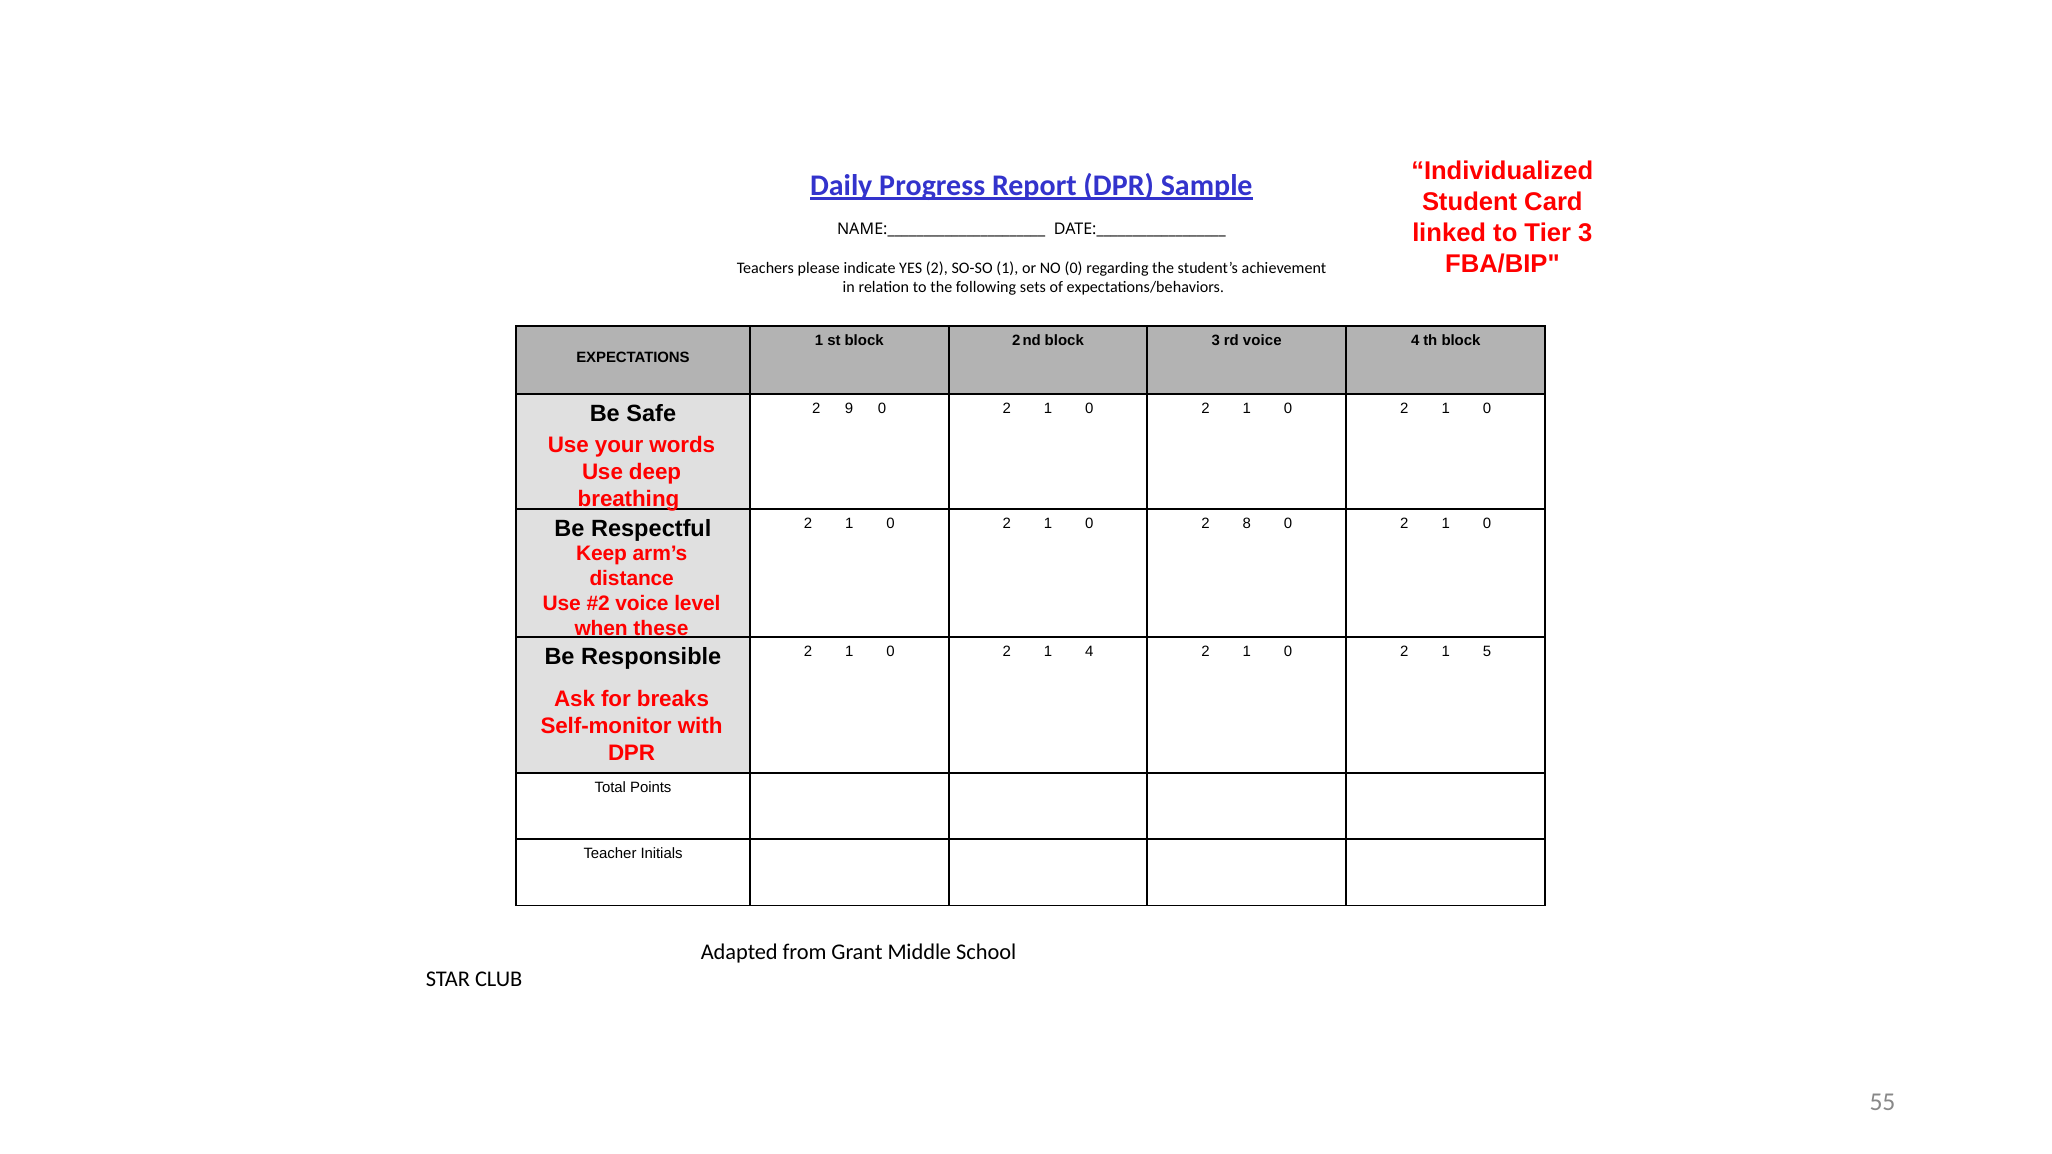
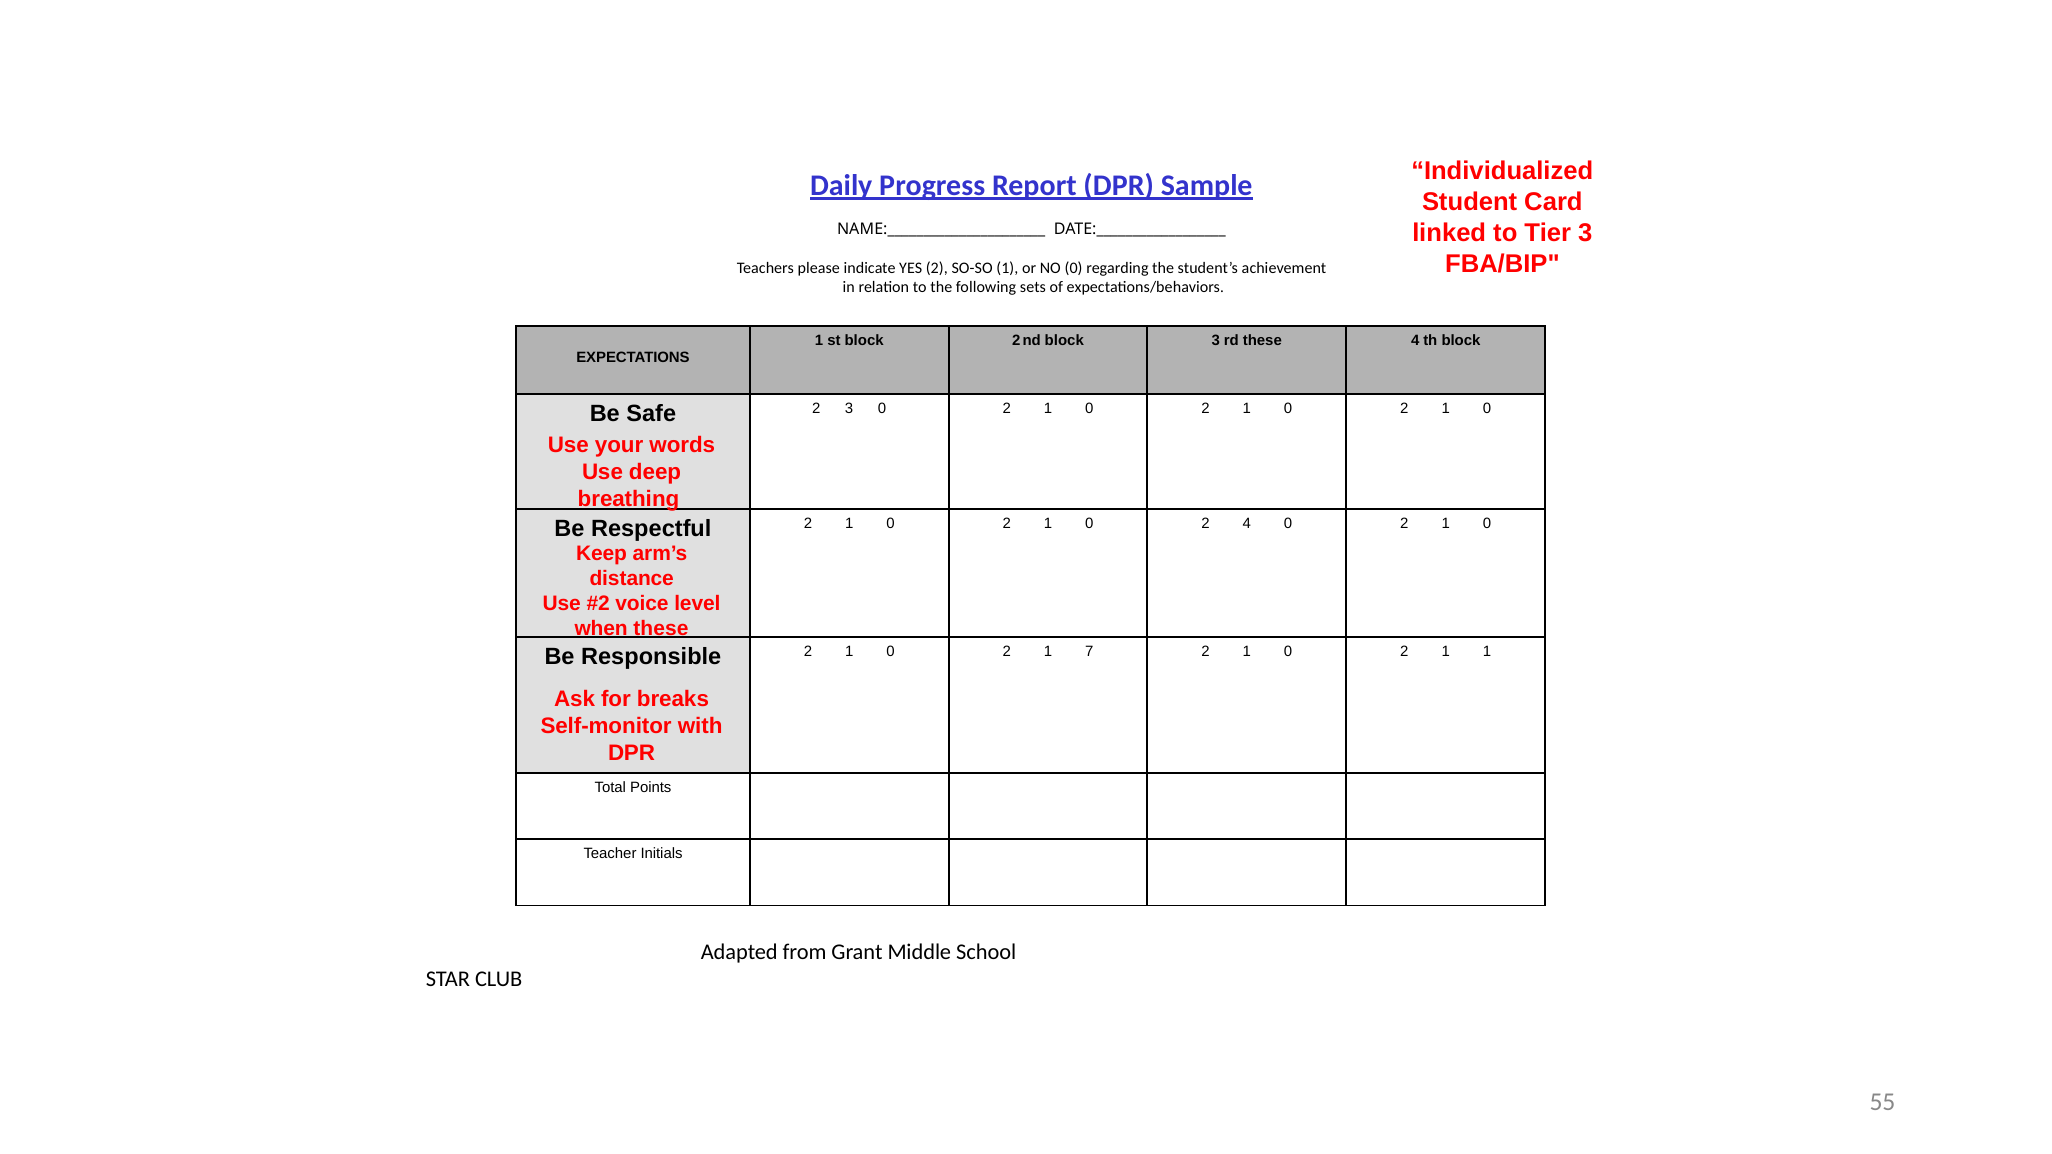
rd voice: voice -> these (1262, 341)
2 9: 9 -> 3 (849, 409)
2 8: 8 -> 4 (1247, 524)
1 4: 4 -> 7 (1089, 652)
1 5: 5 -> 1 (1487, 652)
